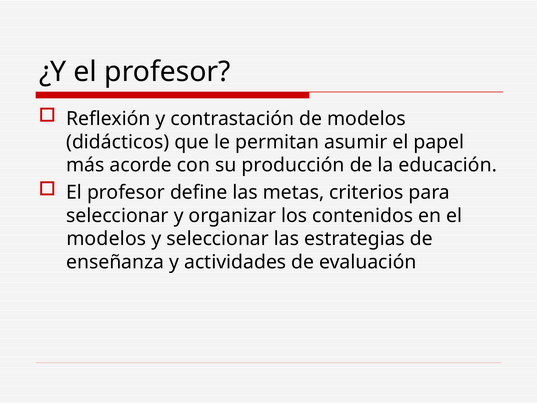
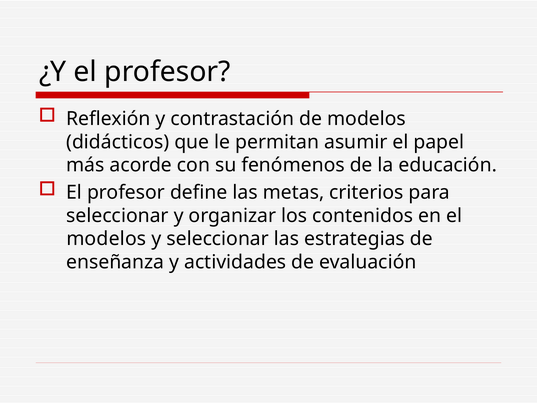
producción: producción -> fenómenos (293, 165)
